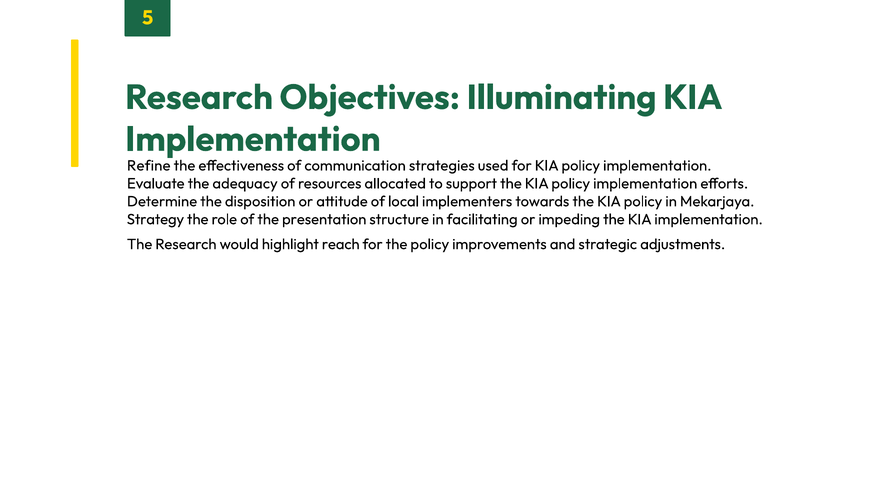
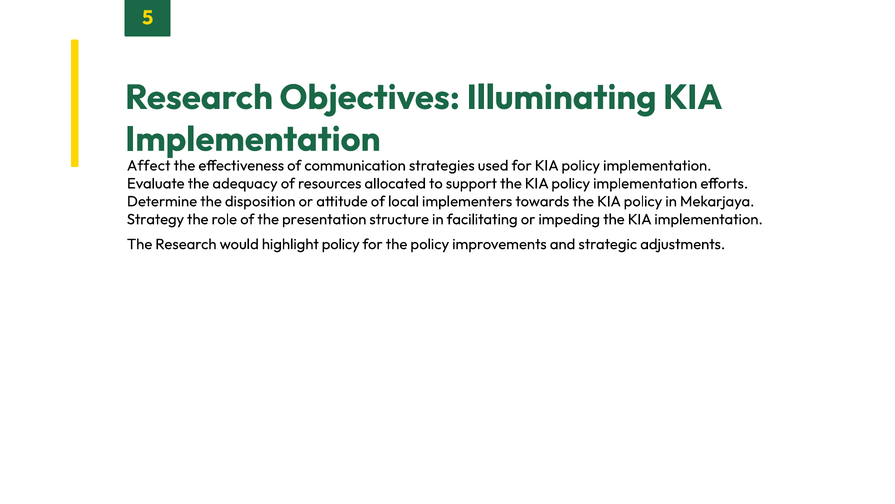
Refine: Refine -> Affect (149, 165)
highlight reach: reach -> policy (341, 244)
